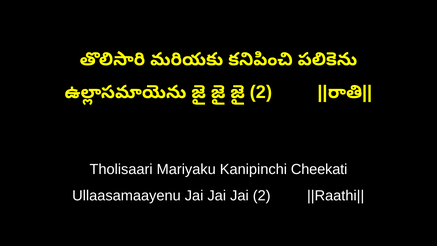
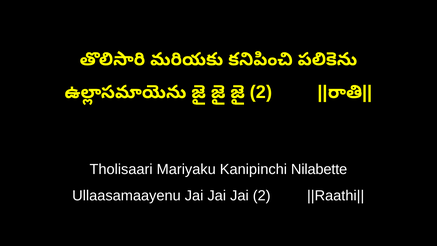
Cheekati: Cheekati -> Nilabette (319, 169)
